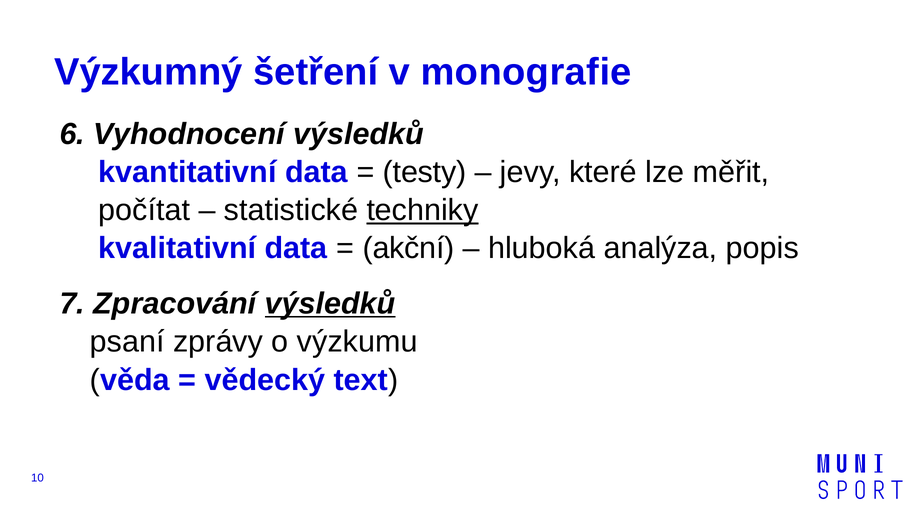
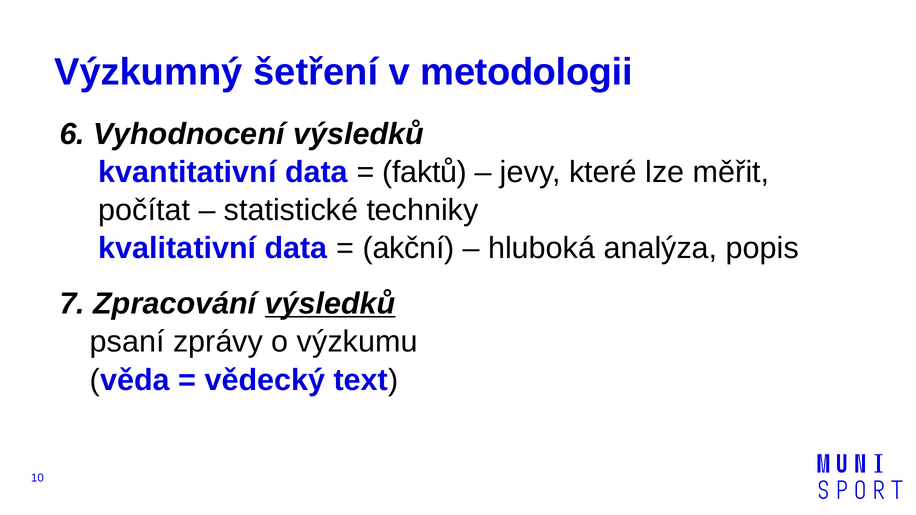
monografie: monografie -> metodologii (527, 72)
testy: testy -> faktů (425, 172)
techniky underline: present -> none (423, 210)
